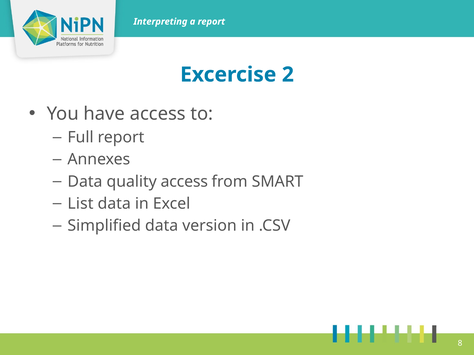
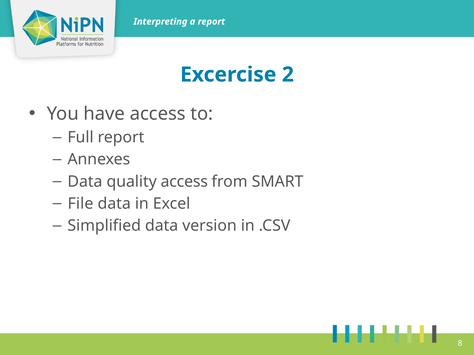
List: List -> File (80, 204)
